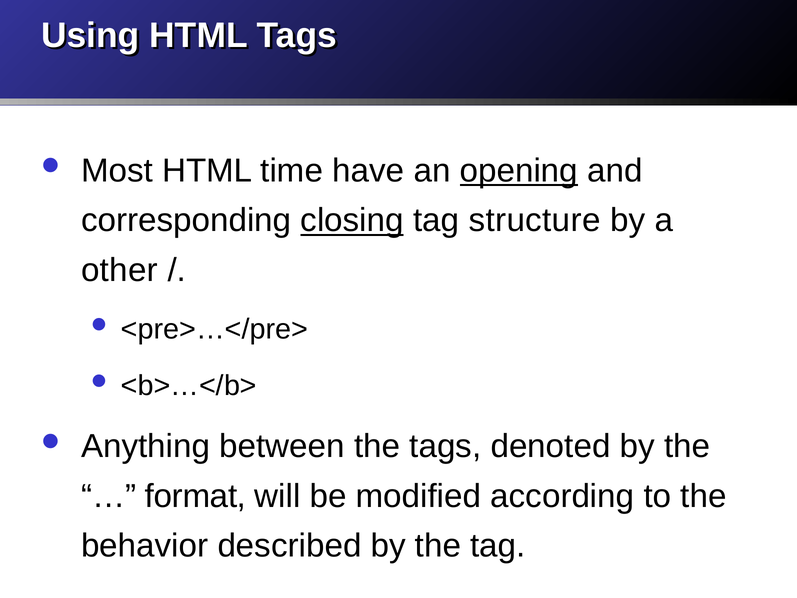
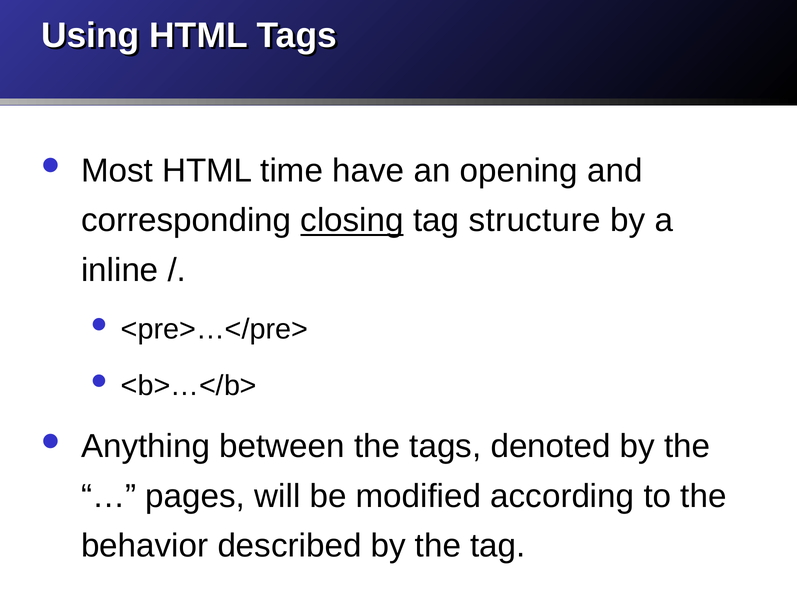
opening underline: present -> none (519, 171)
other: other -> inline (120, 270)
format: format -> pages (195, 496)
